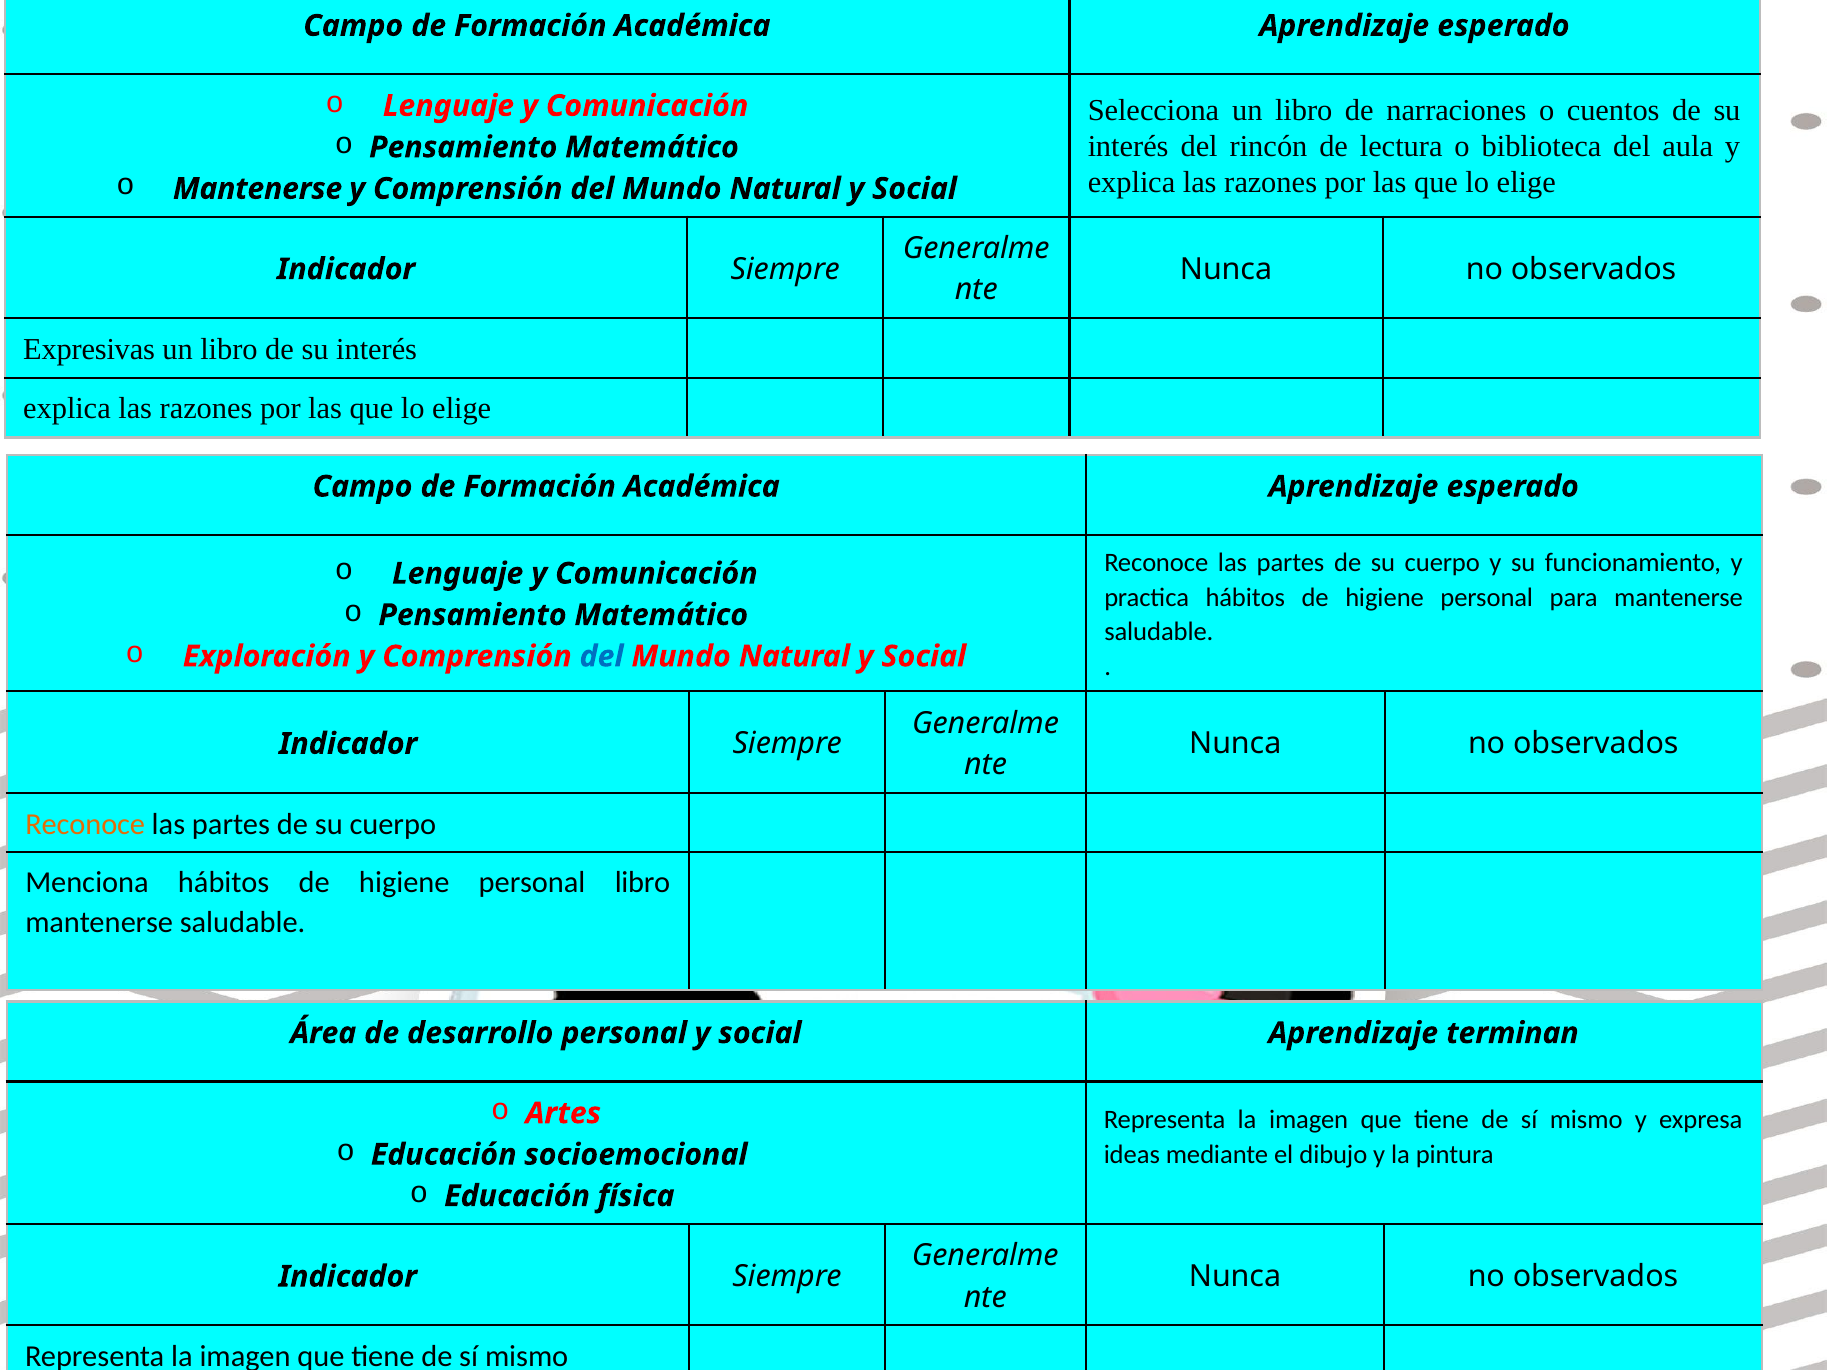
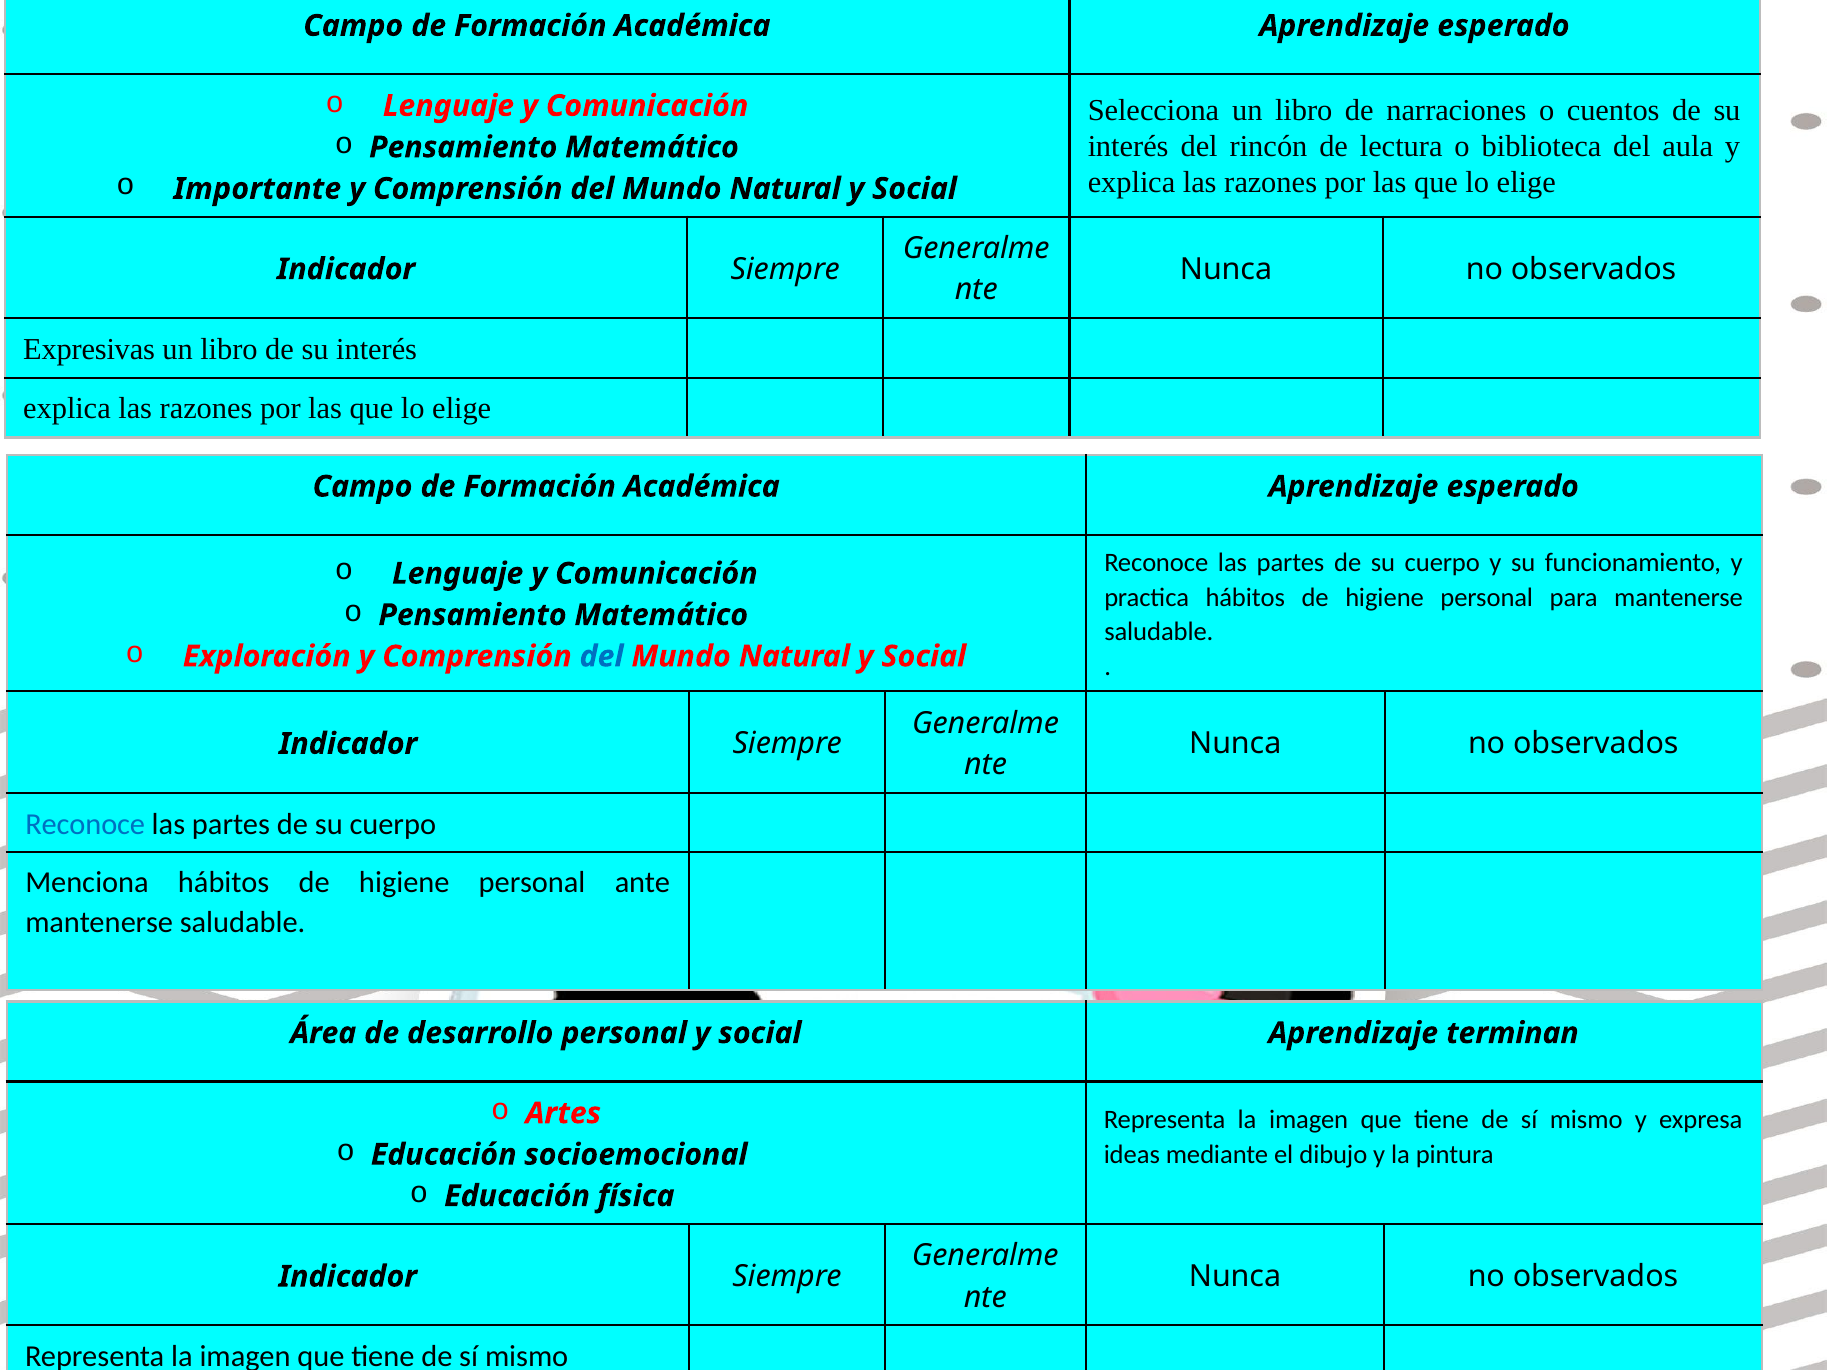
o Mantenerse: Mantenerse -> Importante (257, 189)
Reconoce colour: orange -> blue (85, 824)
personal libro: libro -> ante (642, 883)
